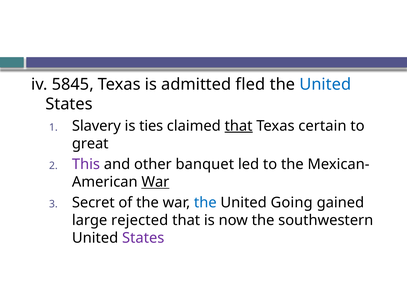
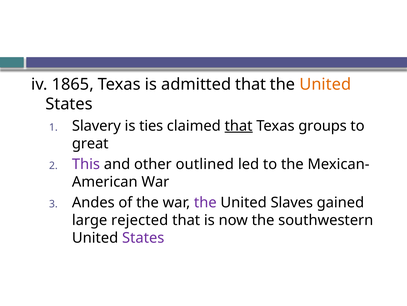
5845: 5845 -> 1865 (73, 84)
admitted fled: fled -> that (251, 84)
United colour: blue -> orange (325, 84)
certain: certain -> groups (323, 126)
banquet: banquet -> outlined (205, 164)
War underline: present -> none (155, 182)
Secret: Secret -> Andes (93, 202)
the colour: blue -> purple (205, 202)
Going: Going -> Slaves (292, 202)
